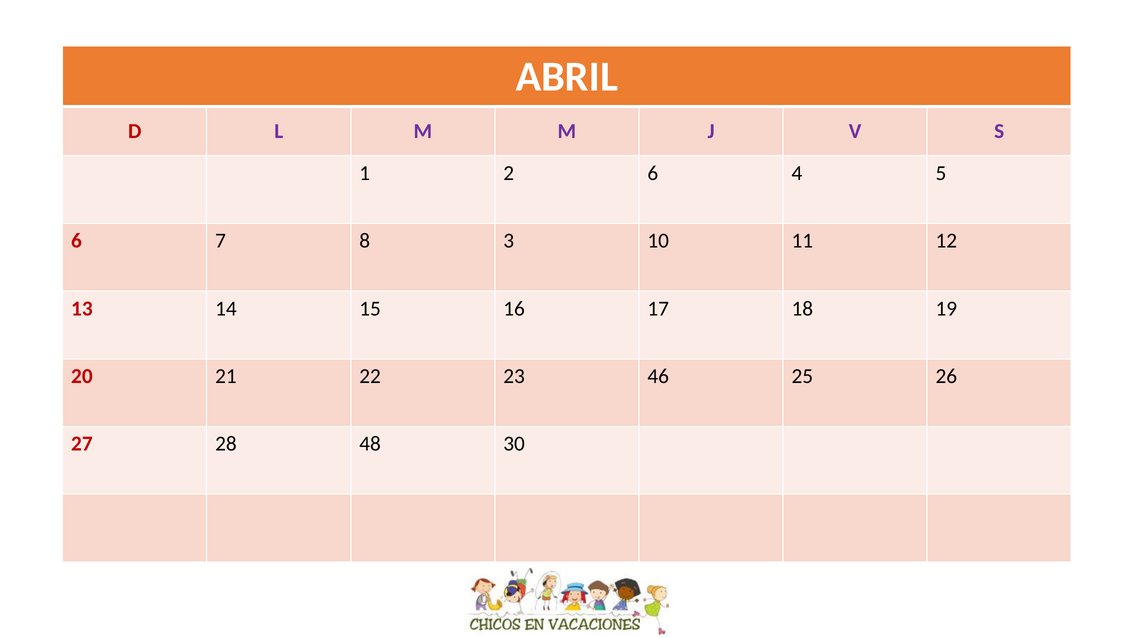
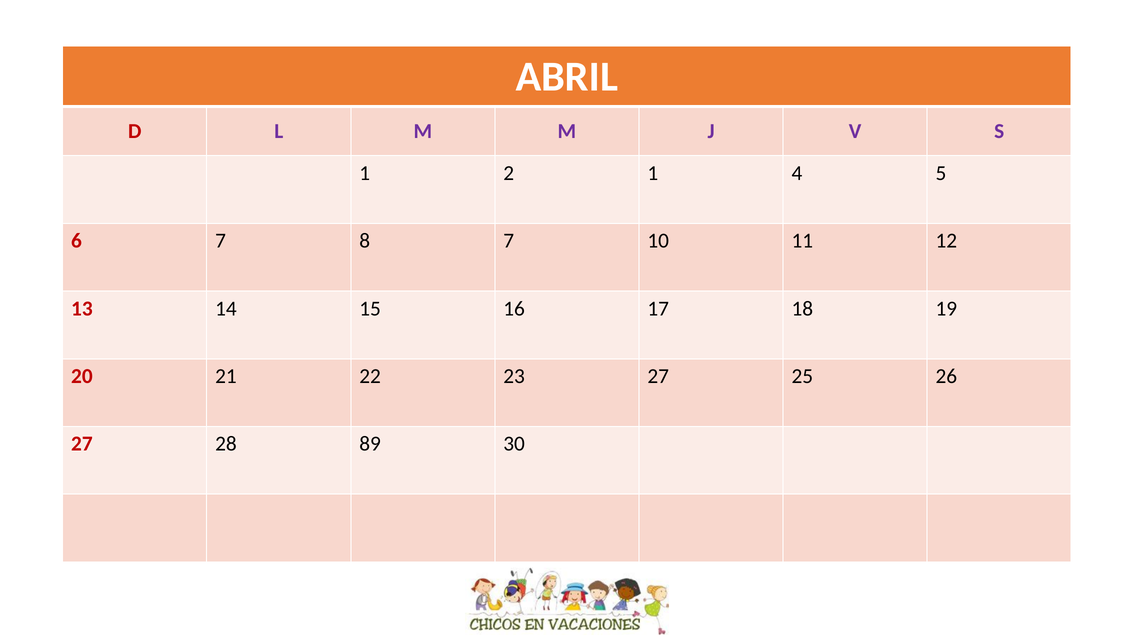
2 6: 6 -> 1 (653, 173)
8 3: 3 -> 7 (509, 241)
23 46: 46 -> 27 (658, 376)
48: 48 -> 89 (370, 444)
